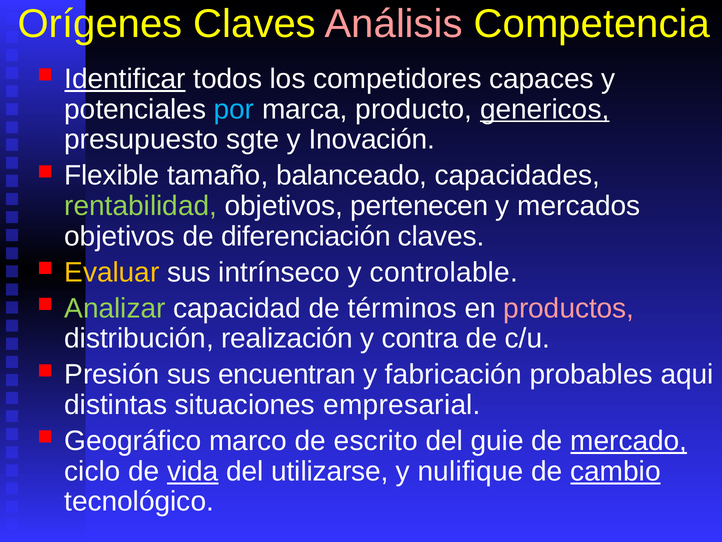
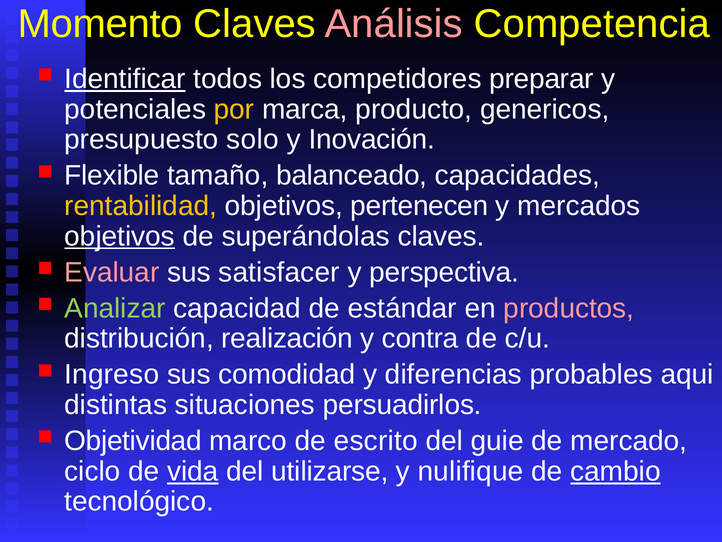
Orígenes: Orígenes -> Momento (100, 24)
capaces: capaces -> preparar (542, 79)
por colour: light blue -> yellow (234, 109)
genericos underline: present -> none (545, 109)
sgte: sgte -> solo (253, 139)
rentabilidad colour: light green -> yellow (141, 206)
objetivos underline: none -> present (120, 236)
diferenciación: diferenciación -> superándolas (306, 236)
Evaluar colour: yellow -> pink (112, 272)
intrínseco: intrínseco -> satisfacer (279, 272)
controlable: controlable -> perspectiva (444, 272)
términos: términos -> estándar (402, 308)
Presión: Presión -> Ingreso (112, 374)
encuentran: encuentran -> comodidad (287, 374)
fabricación: fabricación -> diferencias (453, 374)
empresarial: empresarial -> persuadirlos (402, 405)
Geográfico: Geográfico -> Objetividad (133, 441)
mercado underline: present -> none (629, 441)
